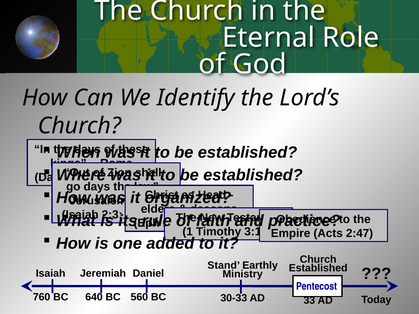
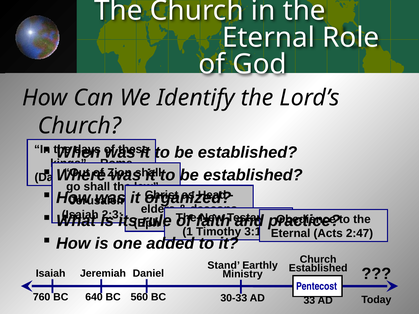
go days: days -> shall (97, 187)
Empire: Empire -> Eternal (291, 234)
